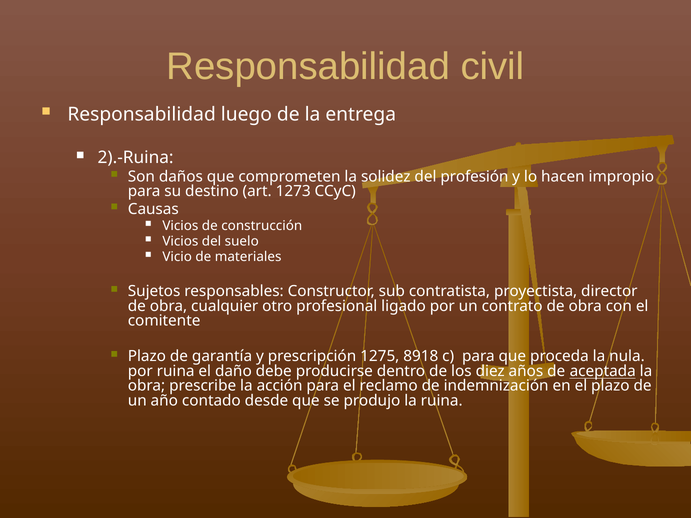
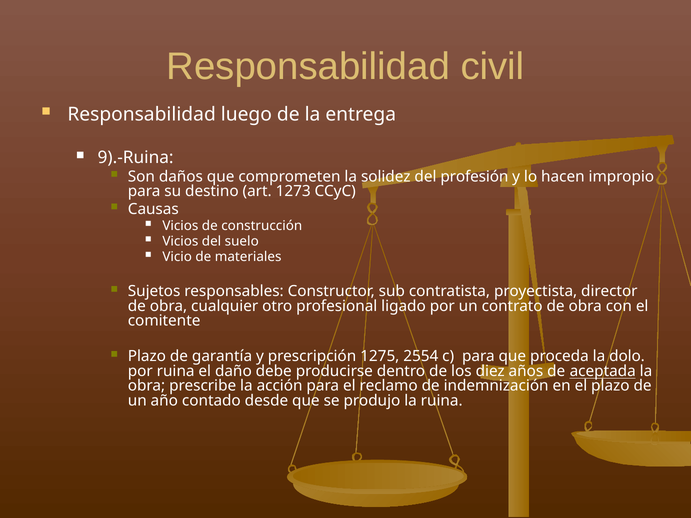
2).-Ruina: 2).-Ruina -> 9).-Ruina (136, 158)
8918: 8918 -> 2554 (421, 357)
nula: nula -> dolo (627, 357)
